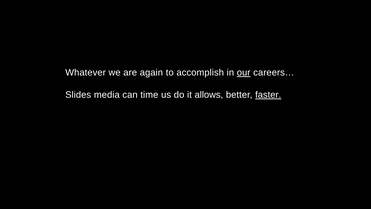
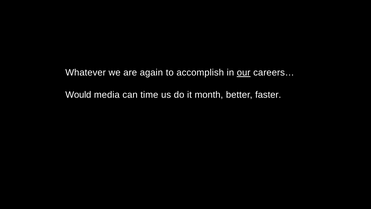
Slides: Slides -> Would (78, 95)
allows: allows -> month (209, 95)
faster underline: present -> none (268, 95)
